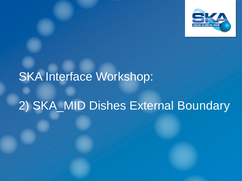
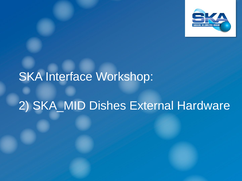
Boundary: Boundary -> Hardware (204, 106)
